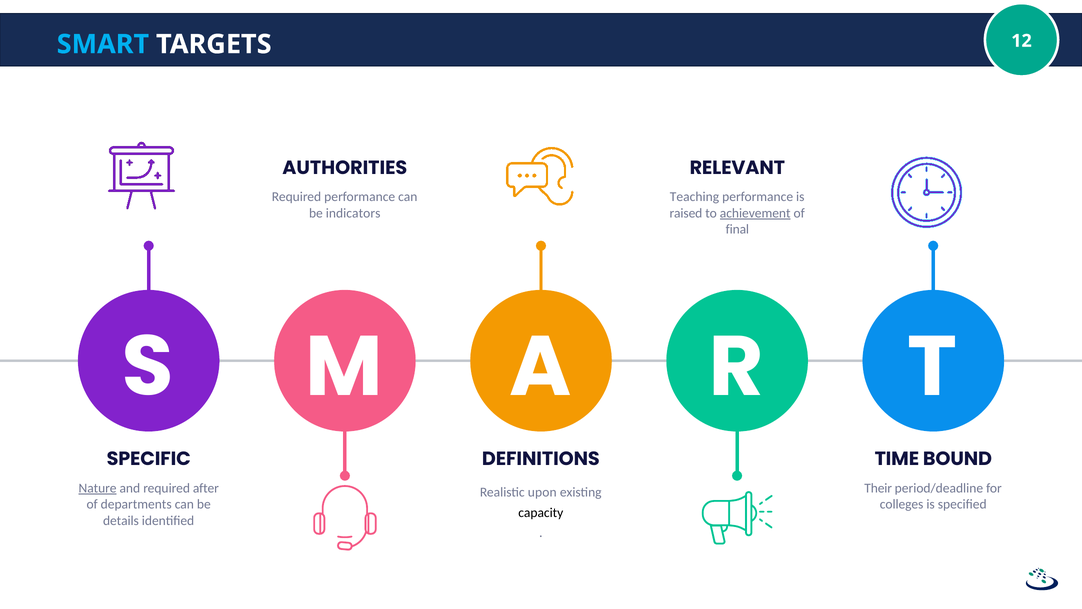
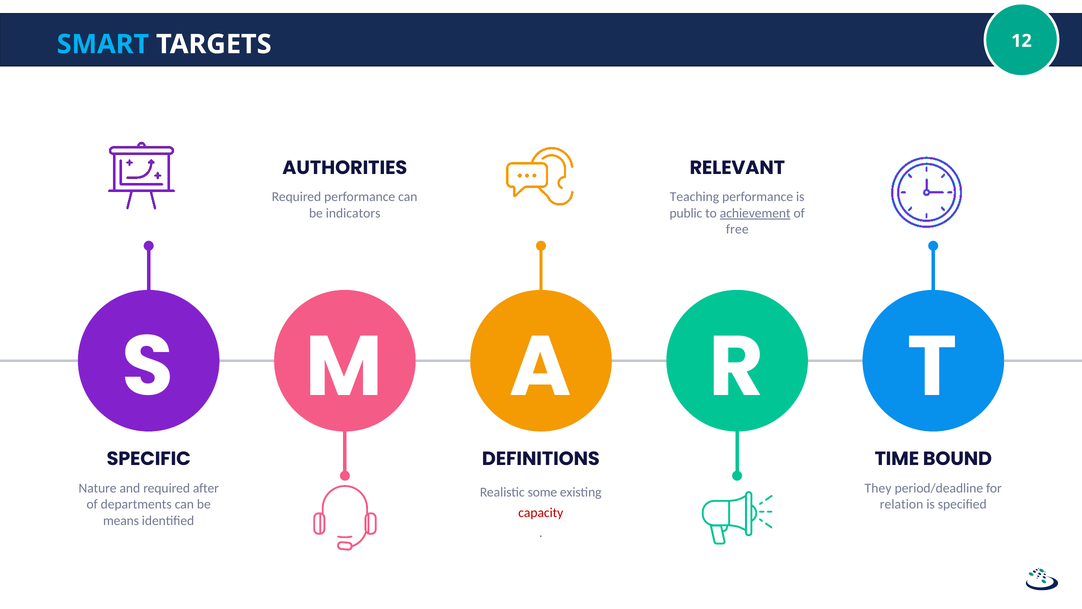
raised: raised -> public (686, 213)
final: final -> free (737, 229)
Nature underline: present -> none (98, 488)
Their: Their -> They (878, 488)
upon: upon -> some (542, 492)
colleges: colleges -> relation (902, 504)
capacity colour: black -> red (541, 512)
details: details -> means (121, 520)
